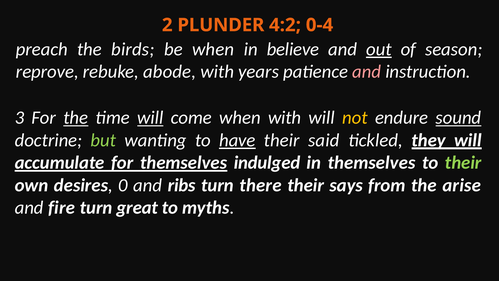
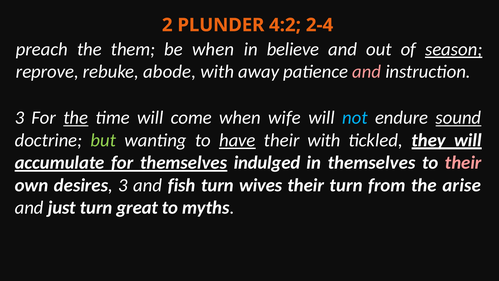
0-4: 0-4 -> 2-4 (320, 25)
birds: birds -> them (133, 49)
out underline: present -> none (379, 49)
season underline: none -> present (454, 49)
years: years -> away (259, 72)
will underline: present -> none (150, 118)
when with: with -> wife (285, 118)
not colour: yellow -> light blue (355, 118)
their said: said -> with (324, 140)
their colour: light green -> pink (463, 163)
desires 0: 0 -> 3 (123, 185)
ribs: ribs -> fish (182, 185)
there: there -> wives (261, 185)
their says: says -> turn (346, 185)
fire: fire -> just (62, 207)
